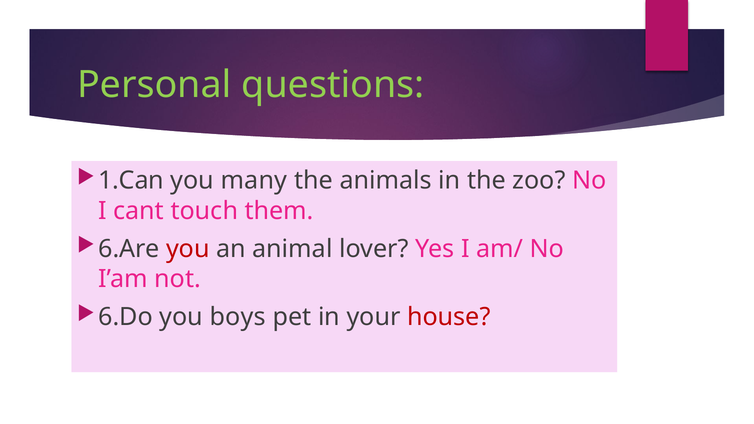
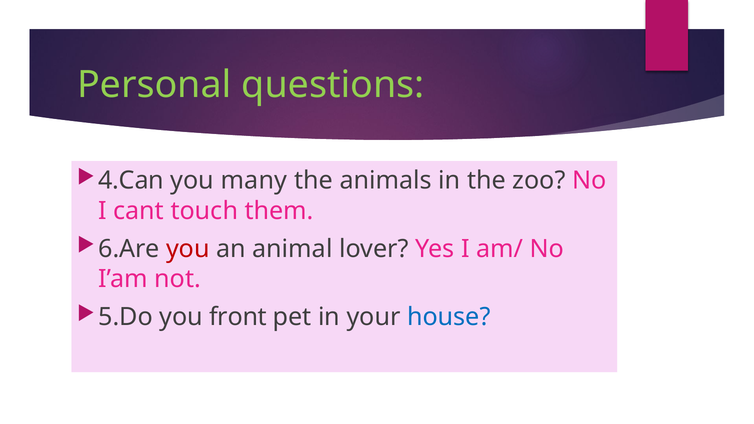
1.Can: 1.Can -> 4.Can (131, 181)
6.Do: 6.Do -> 5.Do (126, 317)
boys: boys -> front (238, 317)
house colour: red -> blue (449, 317)
